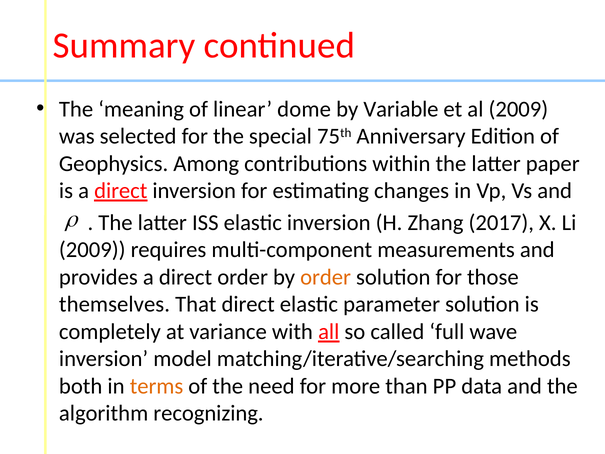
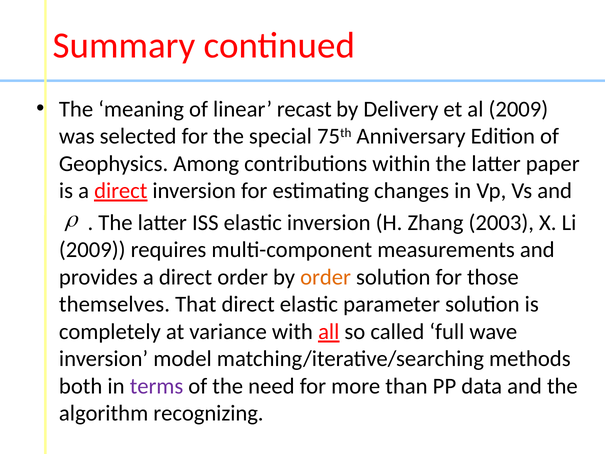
dome: dome -> recast (304, 109)
Variable: Variable -> Delivery (401, 109)
2017: 2017 -> 2003 (501, 223)
terms colour: orange -> purple (157, 386)
